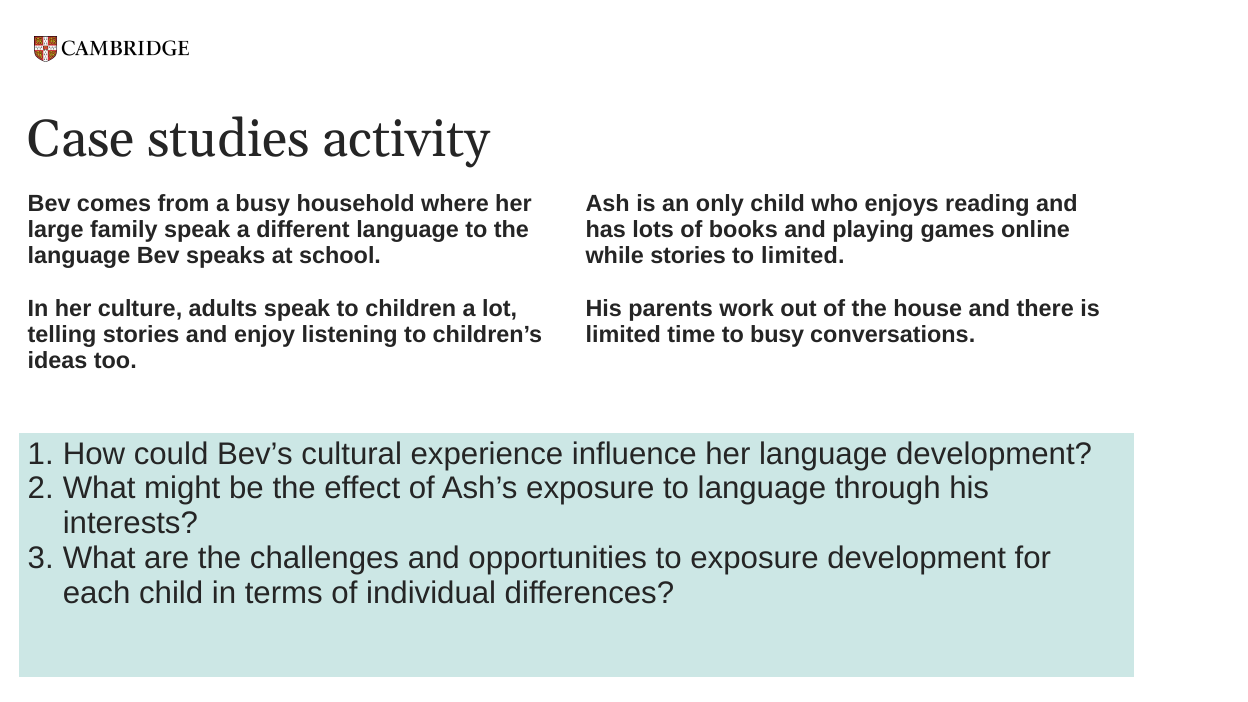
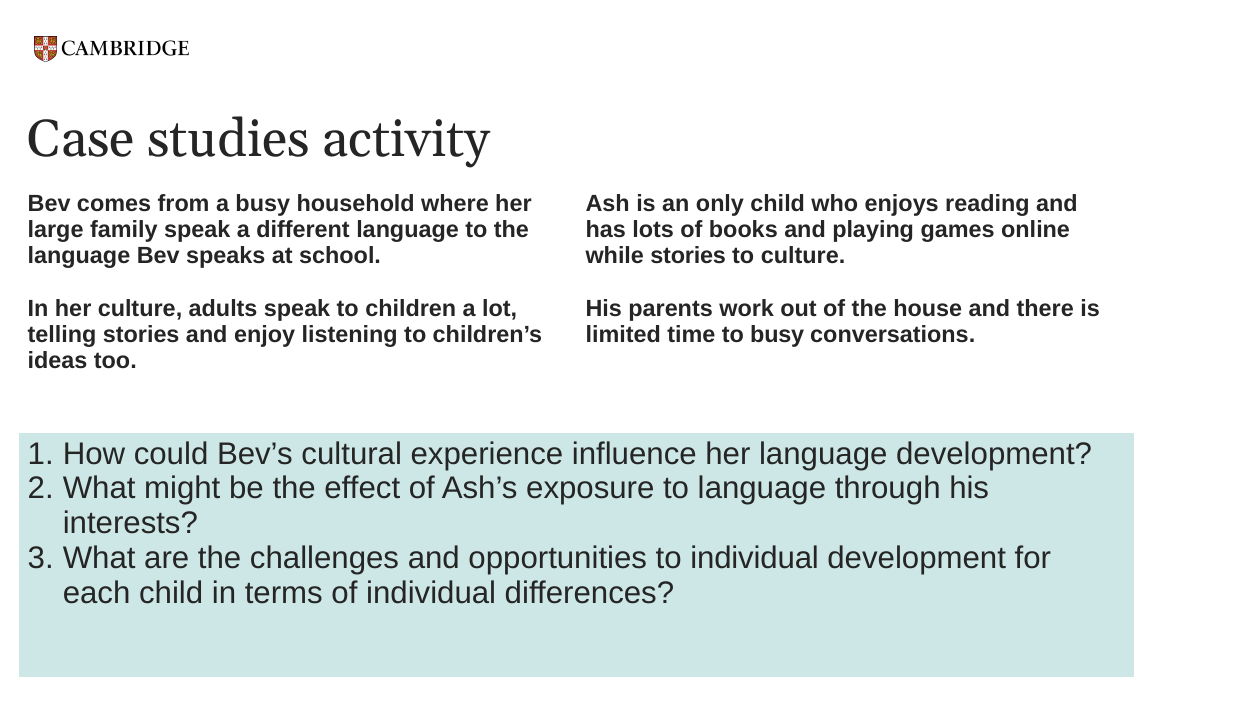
to limited: limited -> culture (803, 256)
to exposure: exposure -> individual (755, 558)
